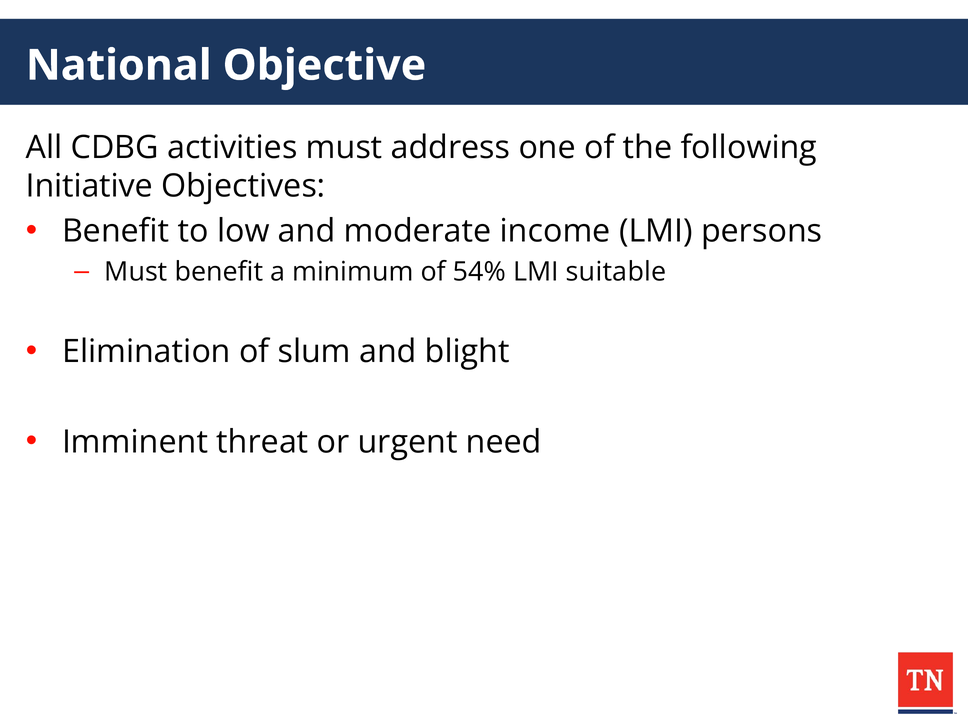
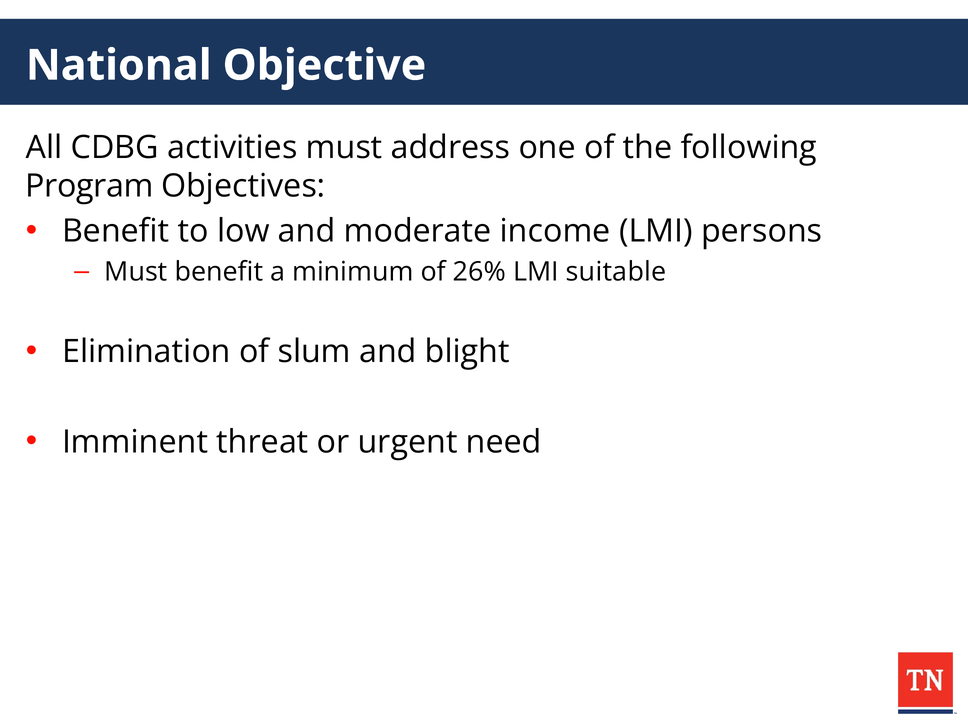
Initiative: Initiative -> Program (89, 186)
54%: 54% -> 26% (479, 272)
